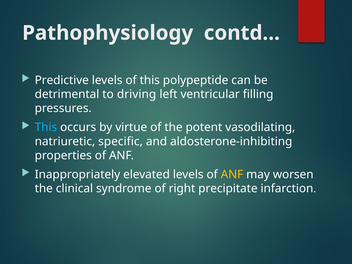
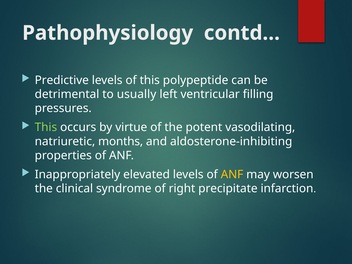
driving: driving -> usually (137, 94)
This colour: light blue -> light green (46, 127)
specific: specific -> months (121, 141)
